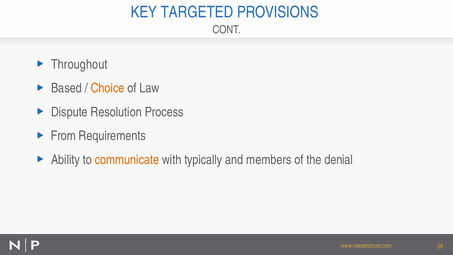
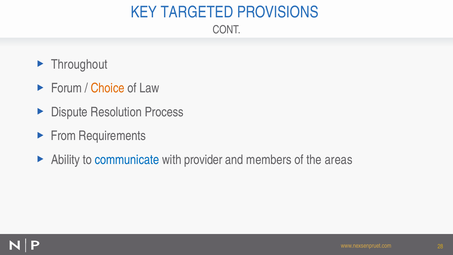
Based: Based -> Forum (67, 88)
communicate colour: orange -> blue (127, 160)
typically: typically -> provider (203, 160)
denial: denial -> areas (339, 160)
